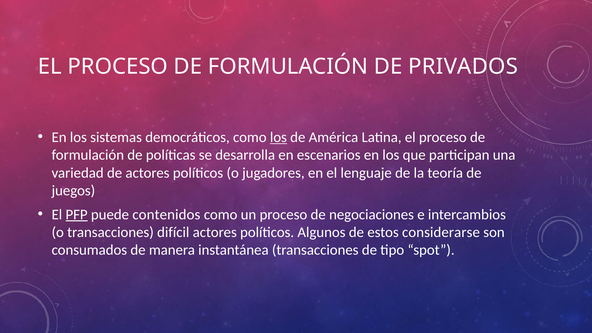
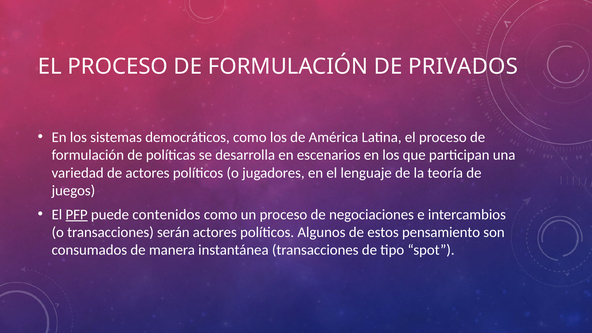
los underline: present -> none (278, 137)
difícil: difícil -> serán (173, 232)
considerarse: considerarse -> pensamiento (441, 232)
